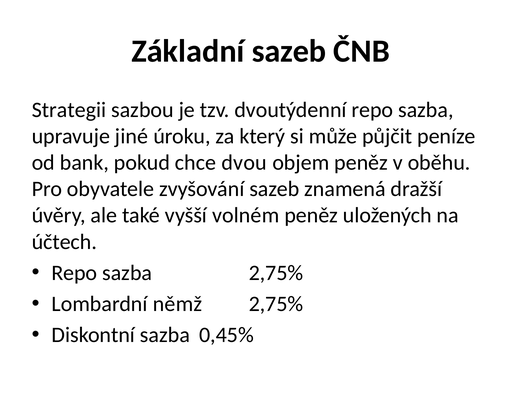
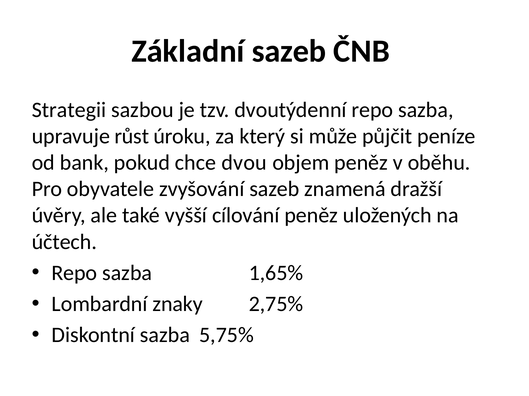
jiné: jiné -> růst (132, 136)
volném: volném -> cílování (246, 216)
sazba 2,75%: 2,75% -> 1,65% (276, 273)
němž: němž -> znaky (178, 305)
0,45%: 0,45% -> 5,75% (226, 336)
